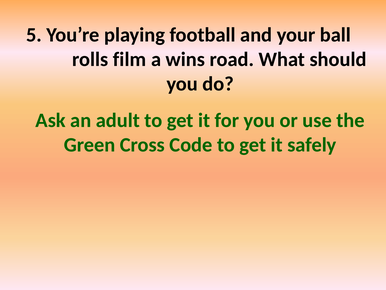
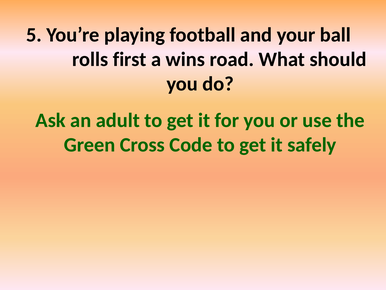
film: film -> first (130, 59)
